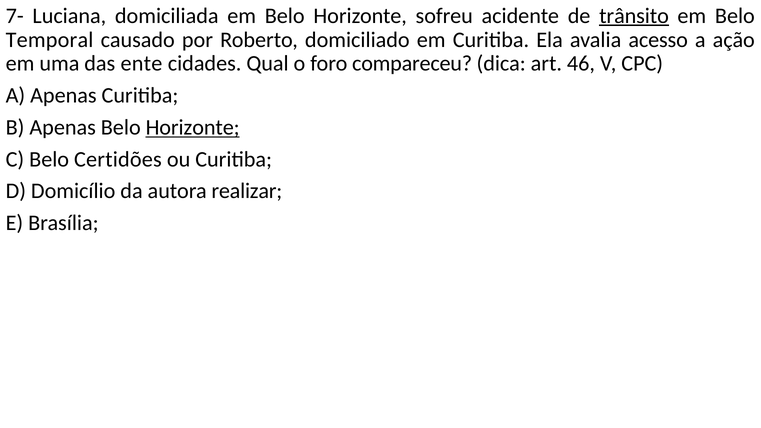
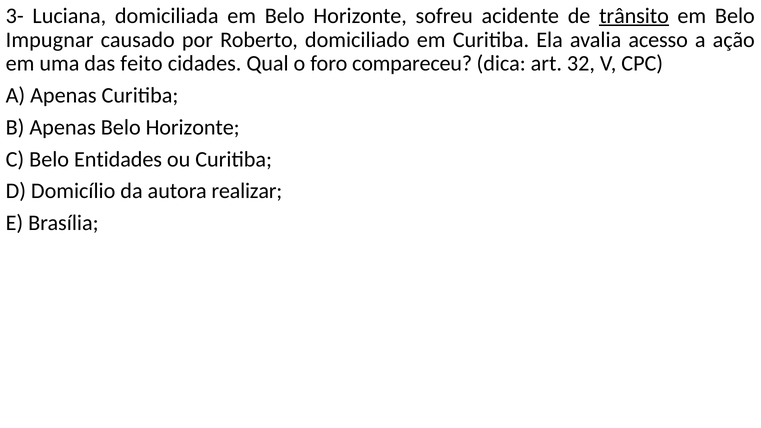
7-: 7- -> 3- (15, 16)
Temporal: Temporal -> Impugnar (50, 40)
ente: ente -> feito (141, 64)
46: 46 -> 32 (581, 64)
Horizonte underline: present -> none (193, 127)
Certidões: Certidões -> Entidades (118, 159)
